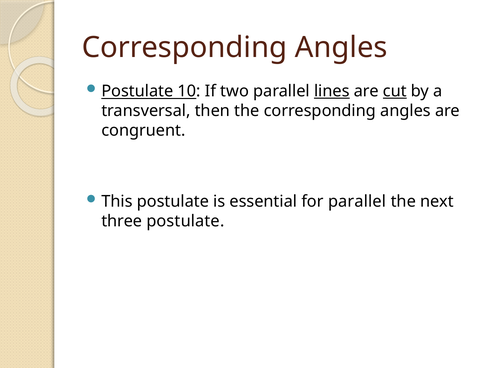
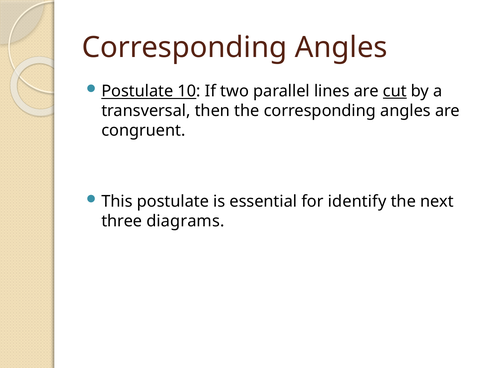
lines underline: present -> none (332, 91)
for parallel: parallel -> identify (357, 201)
three postulate: postulate -> diagrams (185, 221)
